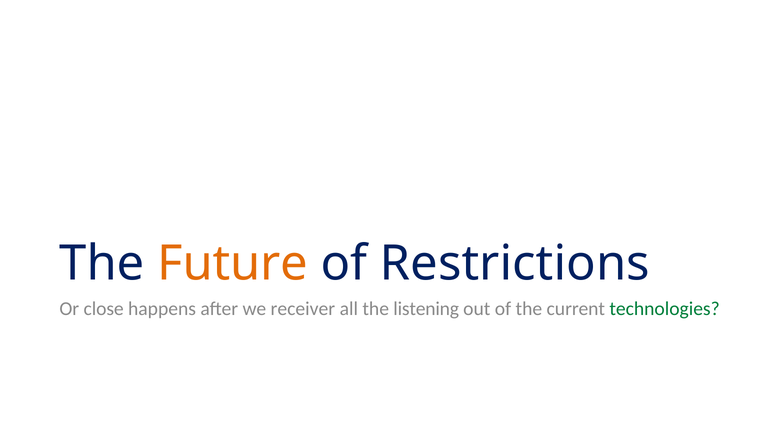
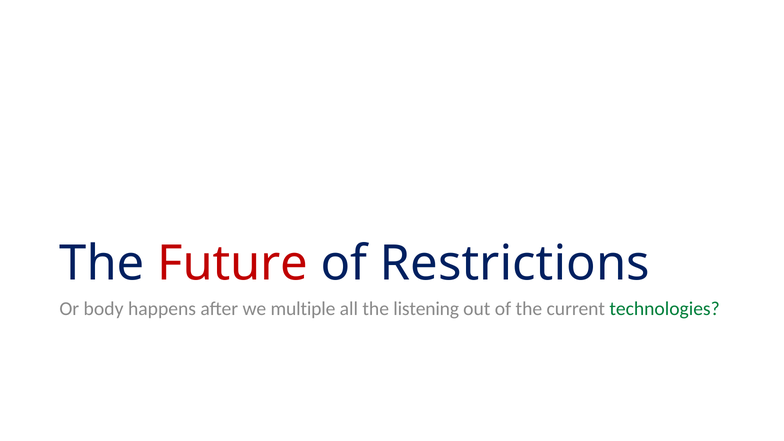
Future colour: orange -> red (233, 264)
close: close -> body (104, 309)
receiver: receiver -> multiple (303, 309)
